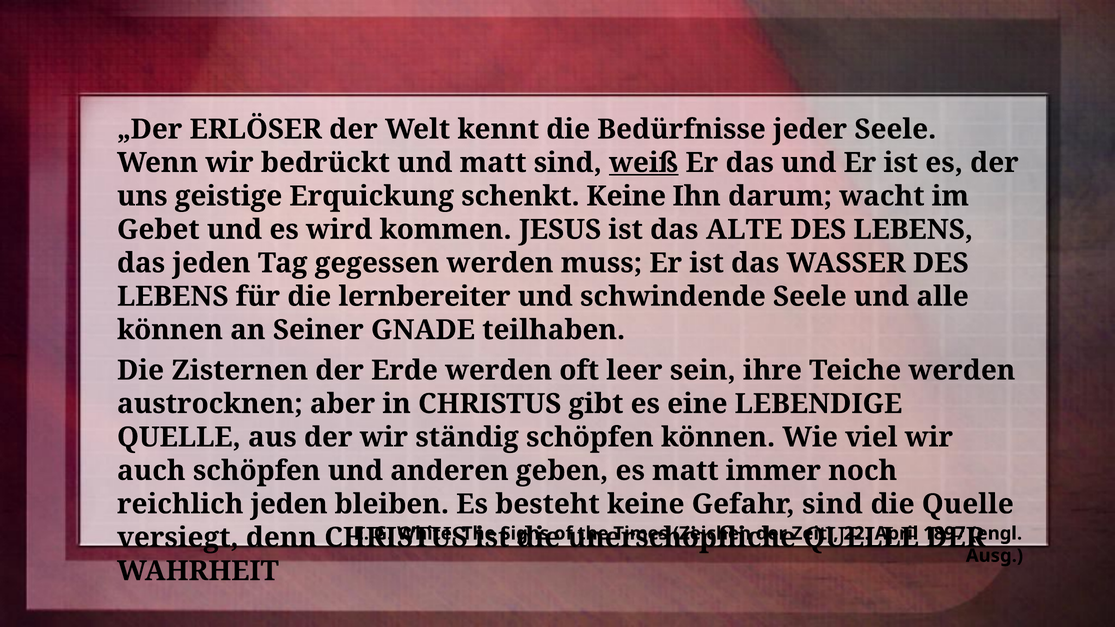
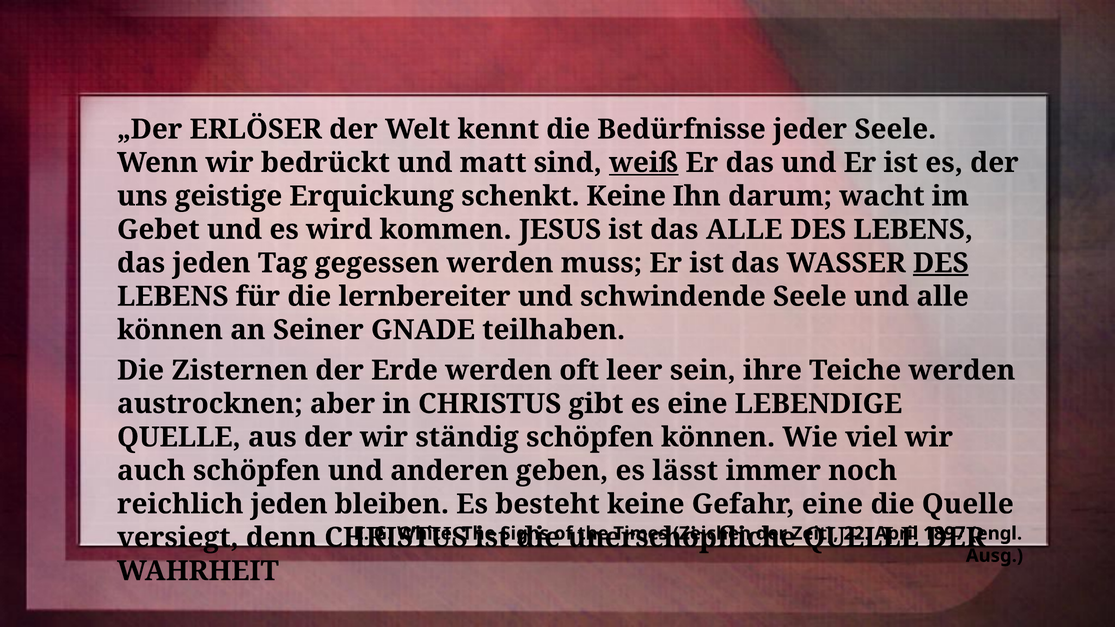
das ALTE: ALTE -> ALLE (744, 230)
DES underline: none -> present (941, 263)
es matt: matt -> lässt (685, 471)
Gefahr sind: sind -> eine (832, 504)
